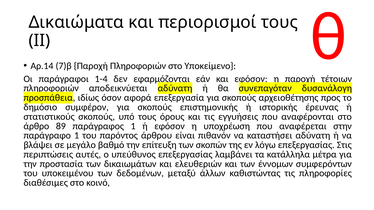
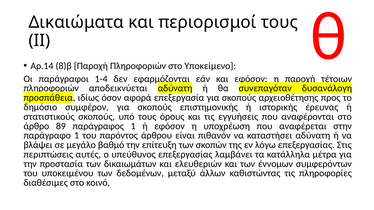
7)β: 7)β -> 8)β (64, 66)
